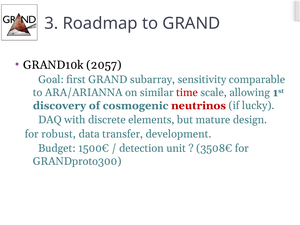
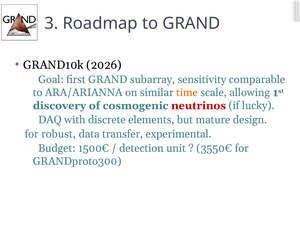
2057: 2057 -> 2026 (104, 65)
time colour: red -> orange (187, 93)
development: development -> experimental (179, 134)
3508€: 3508€ -> 3550€ (214, 148)
